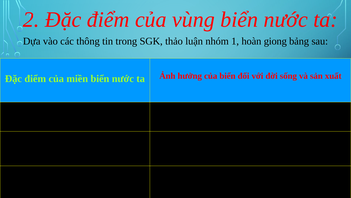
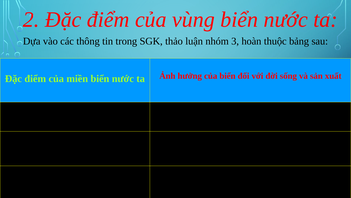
1: 1 -> 3 (235, 41)
giong: giong -> thuộc (275, 41)
